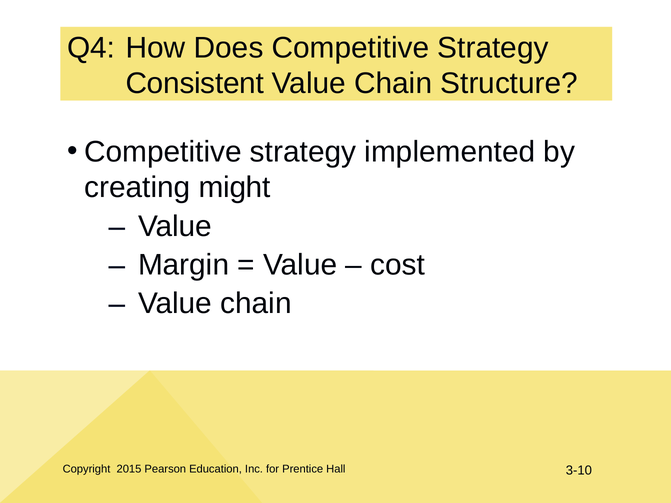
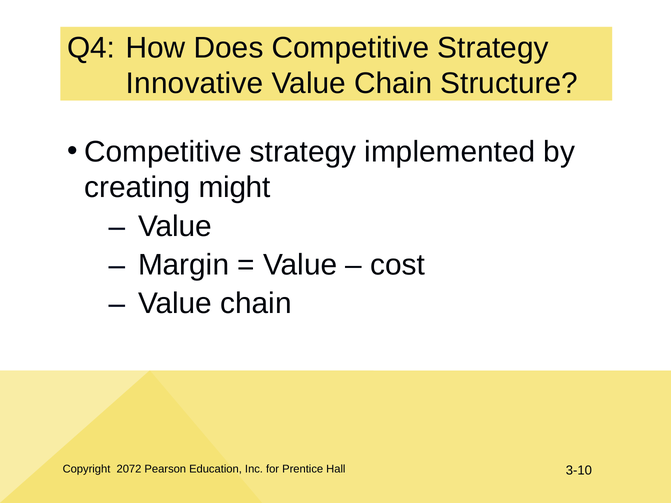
Consistent: Consistent -> Innovative (195, 84)
2015: 2015 -> 2072 (129, 469)
